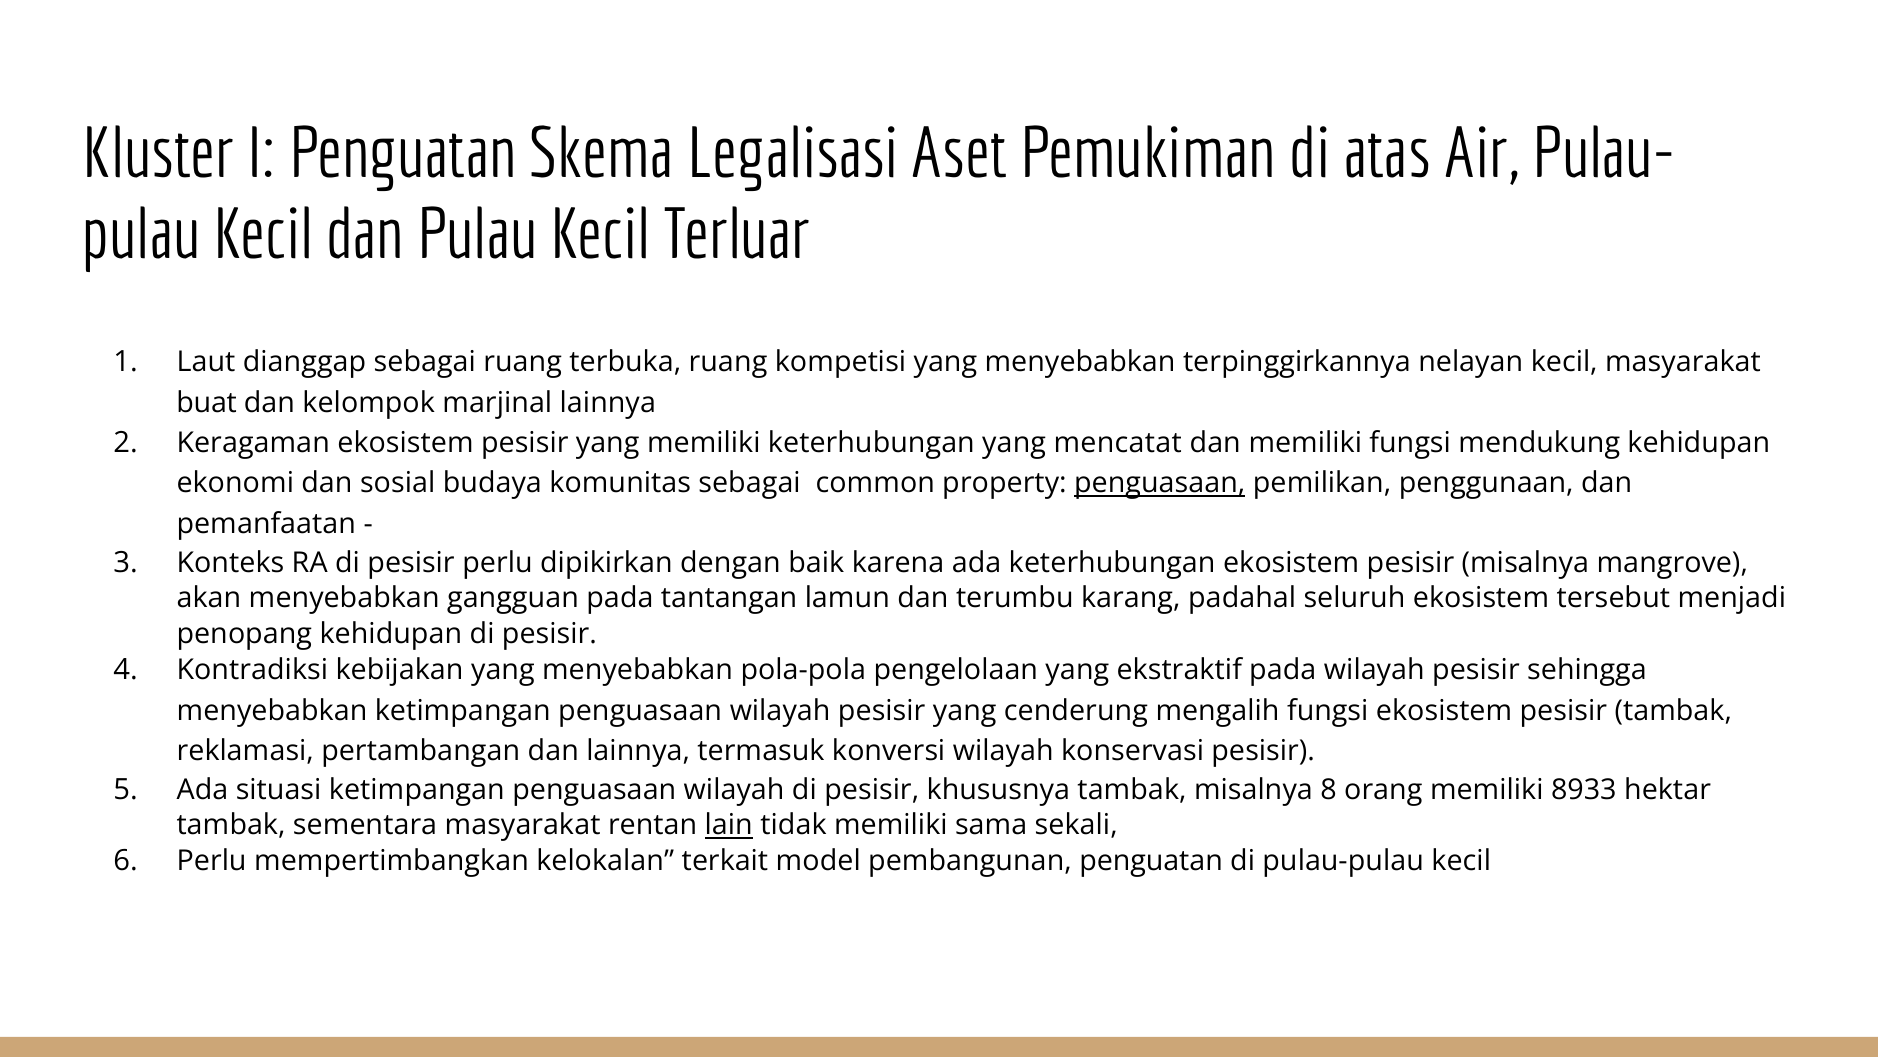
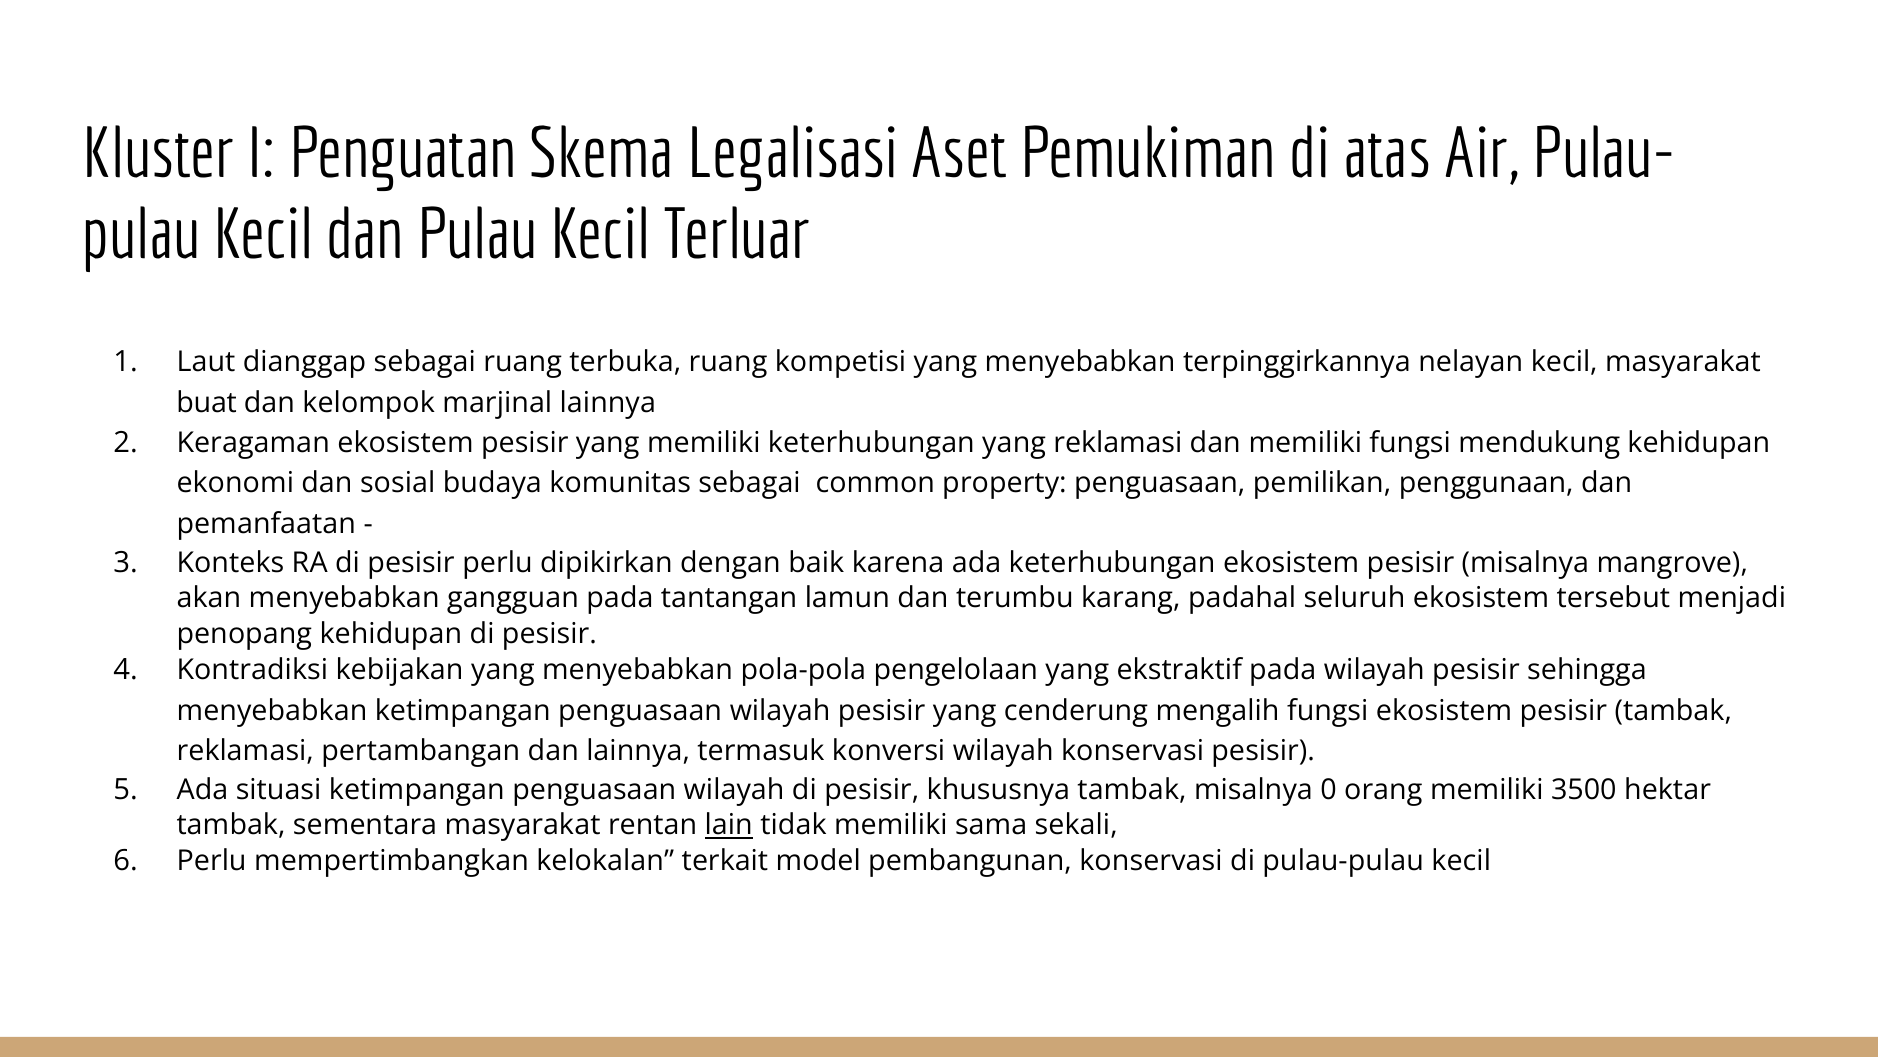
yang mencatat: mencatat -> reklamasi (1118, 443)
penguasaan underline: present -> none (1160, 483)
8: 8 -> 0 (1329, 790)
8933: 8933 -> 3500 (1584, 790)
pembangunan penguatan: penguatan -> konservasi (1151, 860)
